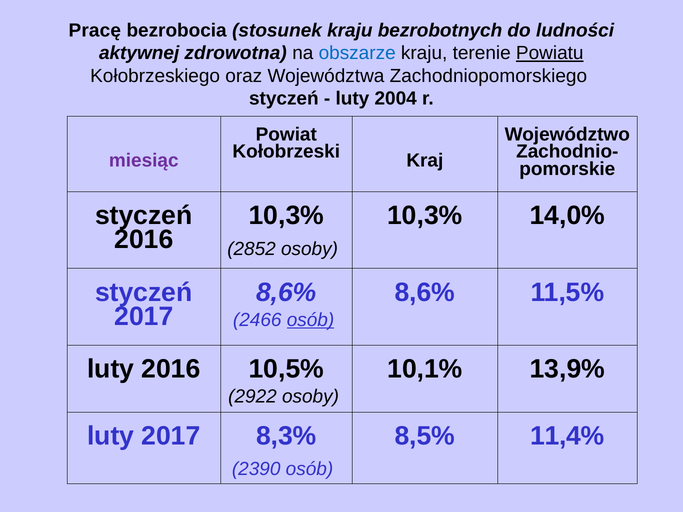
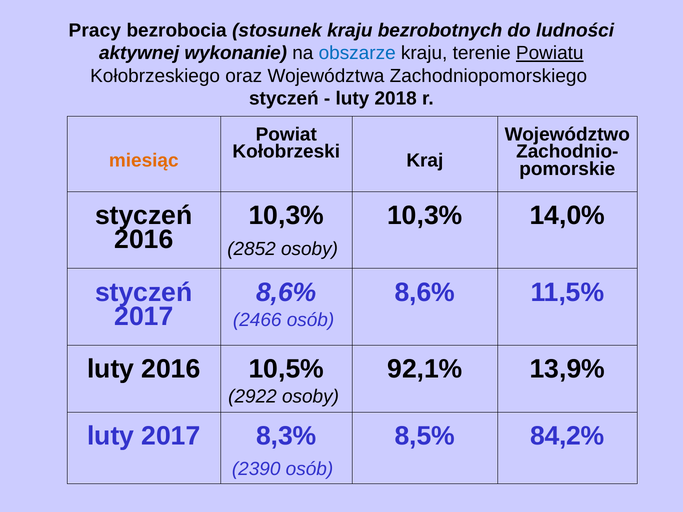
Pracę: Pracę -> Pracy (95, 30)
zdrowotna: zdrowotna -> wykonanie (236, 53)
2004: 2004 -> 2018 (396, 99)
miesiąc colour: purple -> orange (144, 161)
osób underline: present -> none (311, 320)
10,1%: 10,1% -> 92,1% (425, 369)
11,4%: 11,4% -> 84,2% (567, 436)
